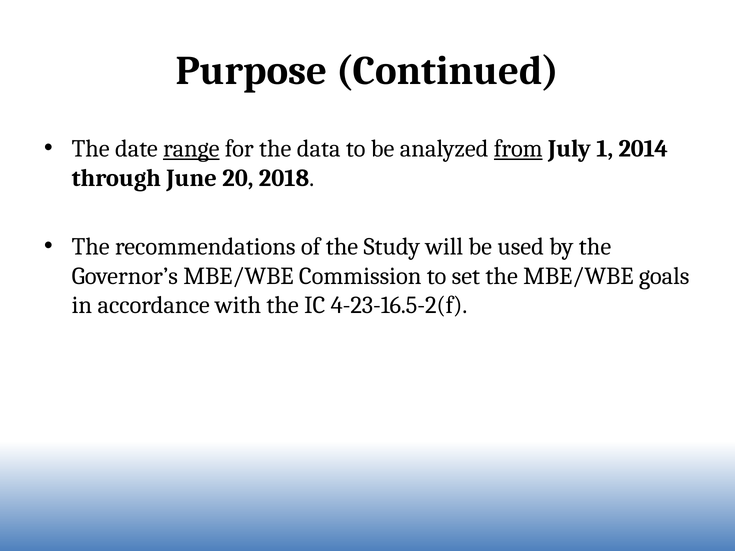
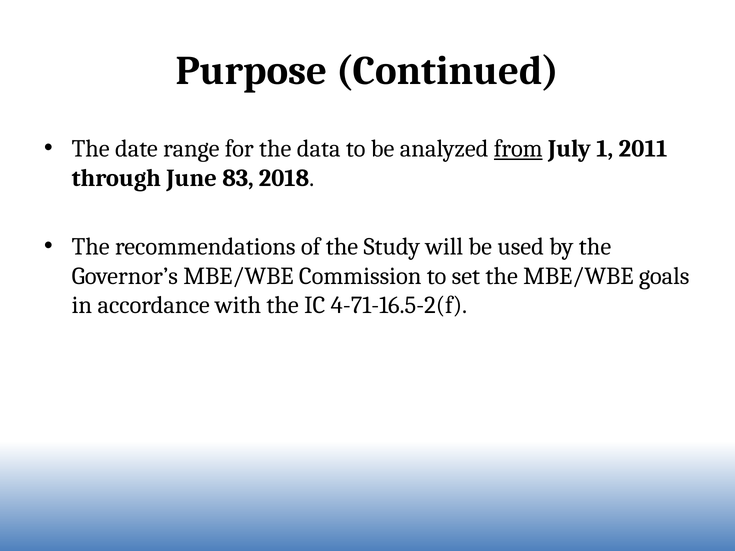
range underline: present -> none (191, 149)
2014: 2014 -> 2011 (643, 149)
20: 20 -> 83 (238, 178)
4-23-16.5-2(f: 4-23-16.5-2(f -> 4-71-16.5-2(f (399, 306)
